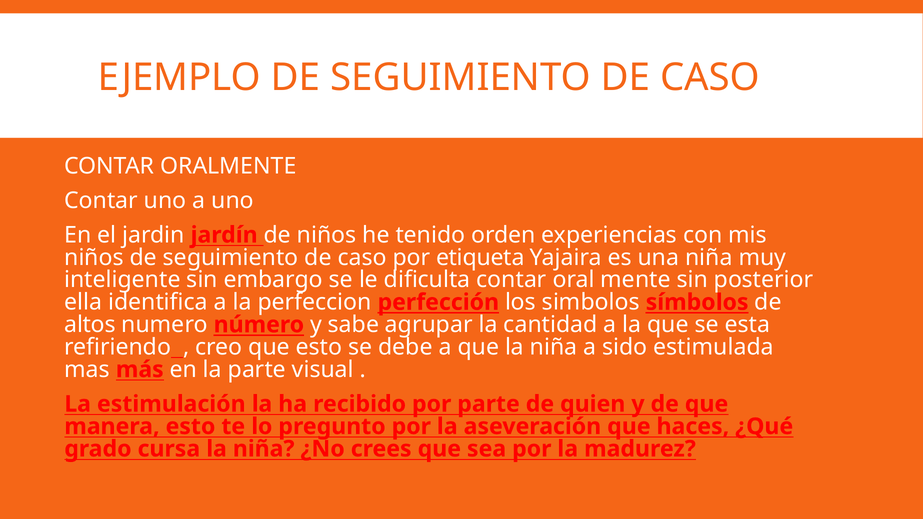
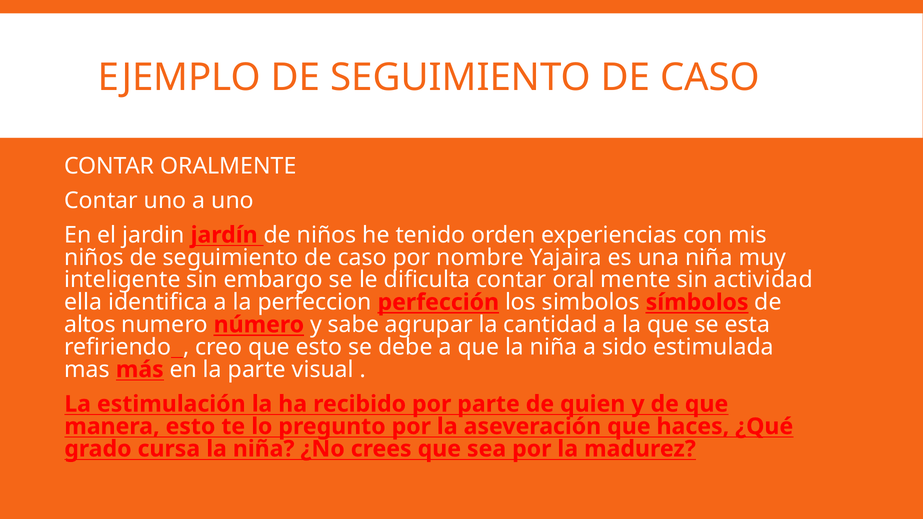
etiqueta: etiqueta -> nombre (480, 258)
posterior: posterior -> actividad (763, 280)
